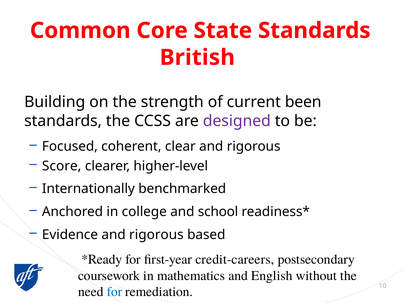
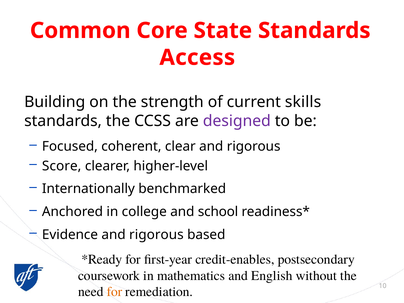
British: British -> Access (197, 57)
been: been -> skills (303, 102)
credit-careers: credit-careers -> credit-enables (235, 259)
for colour: blue -> orange (114, 292)
